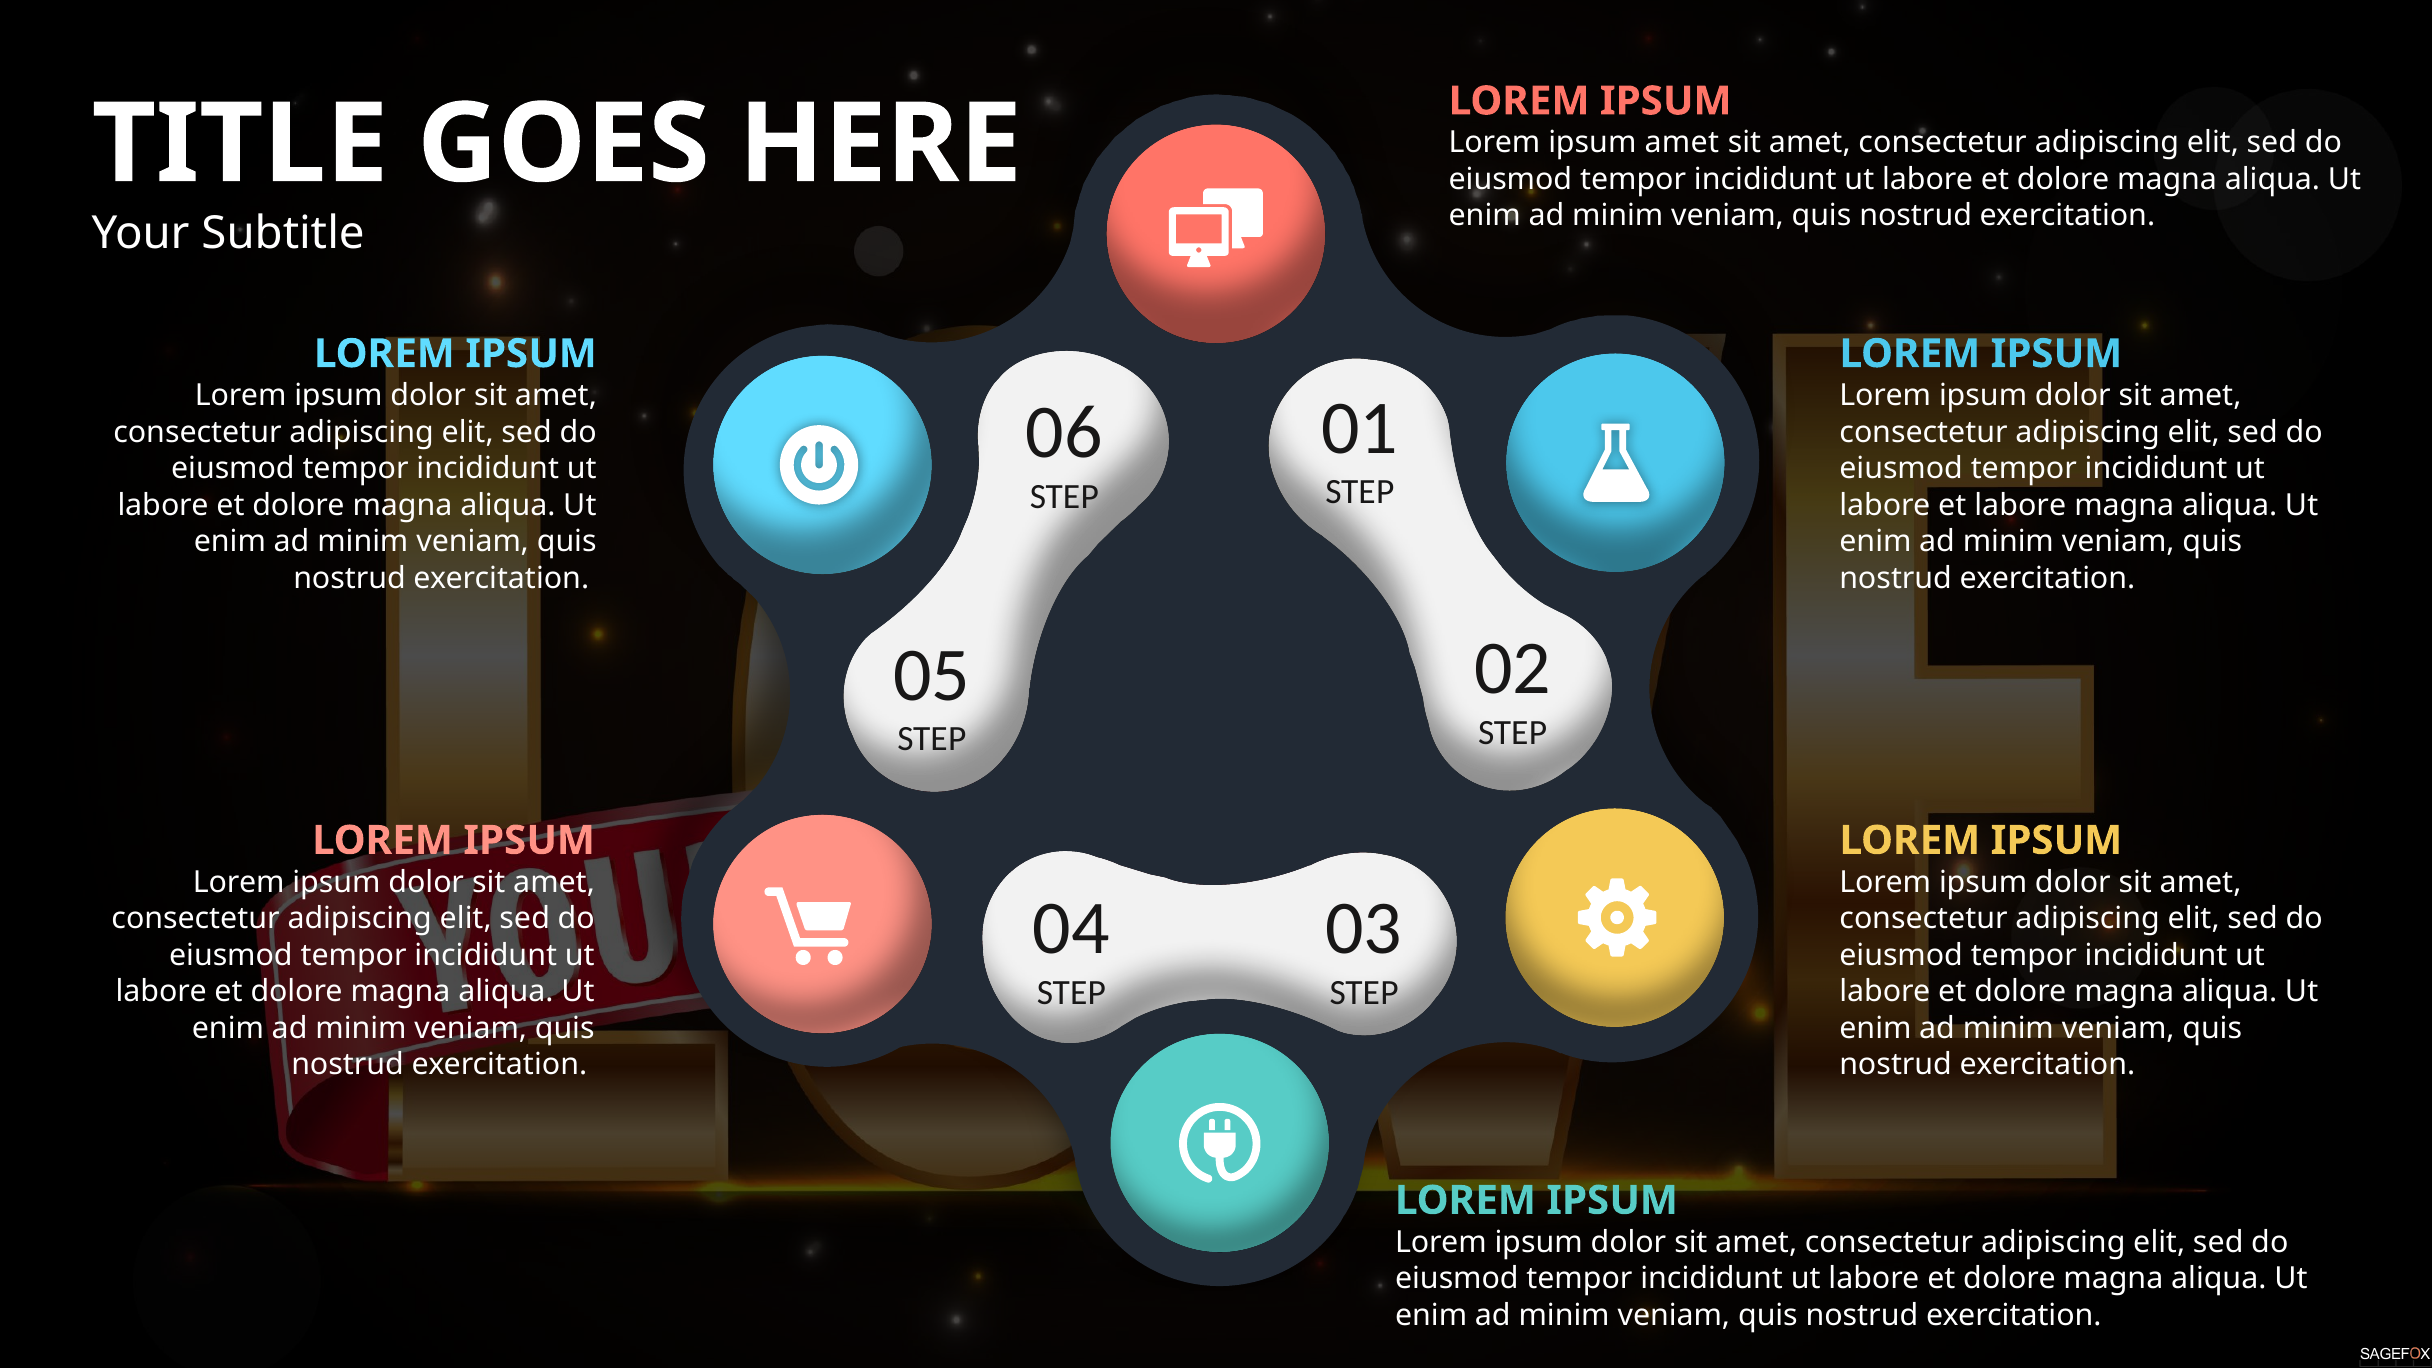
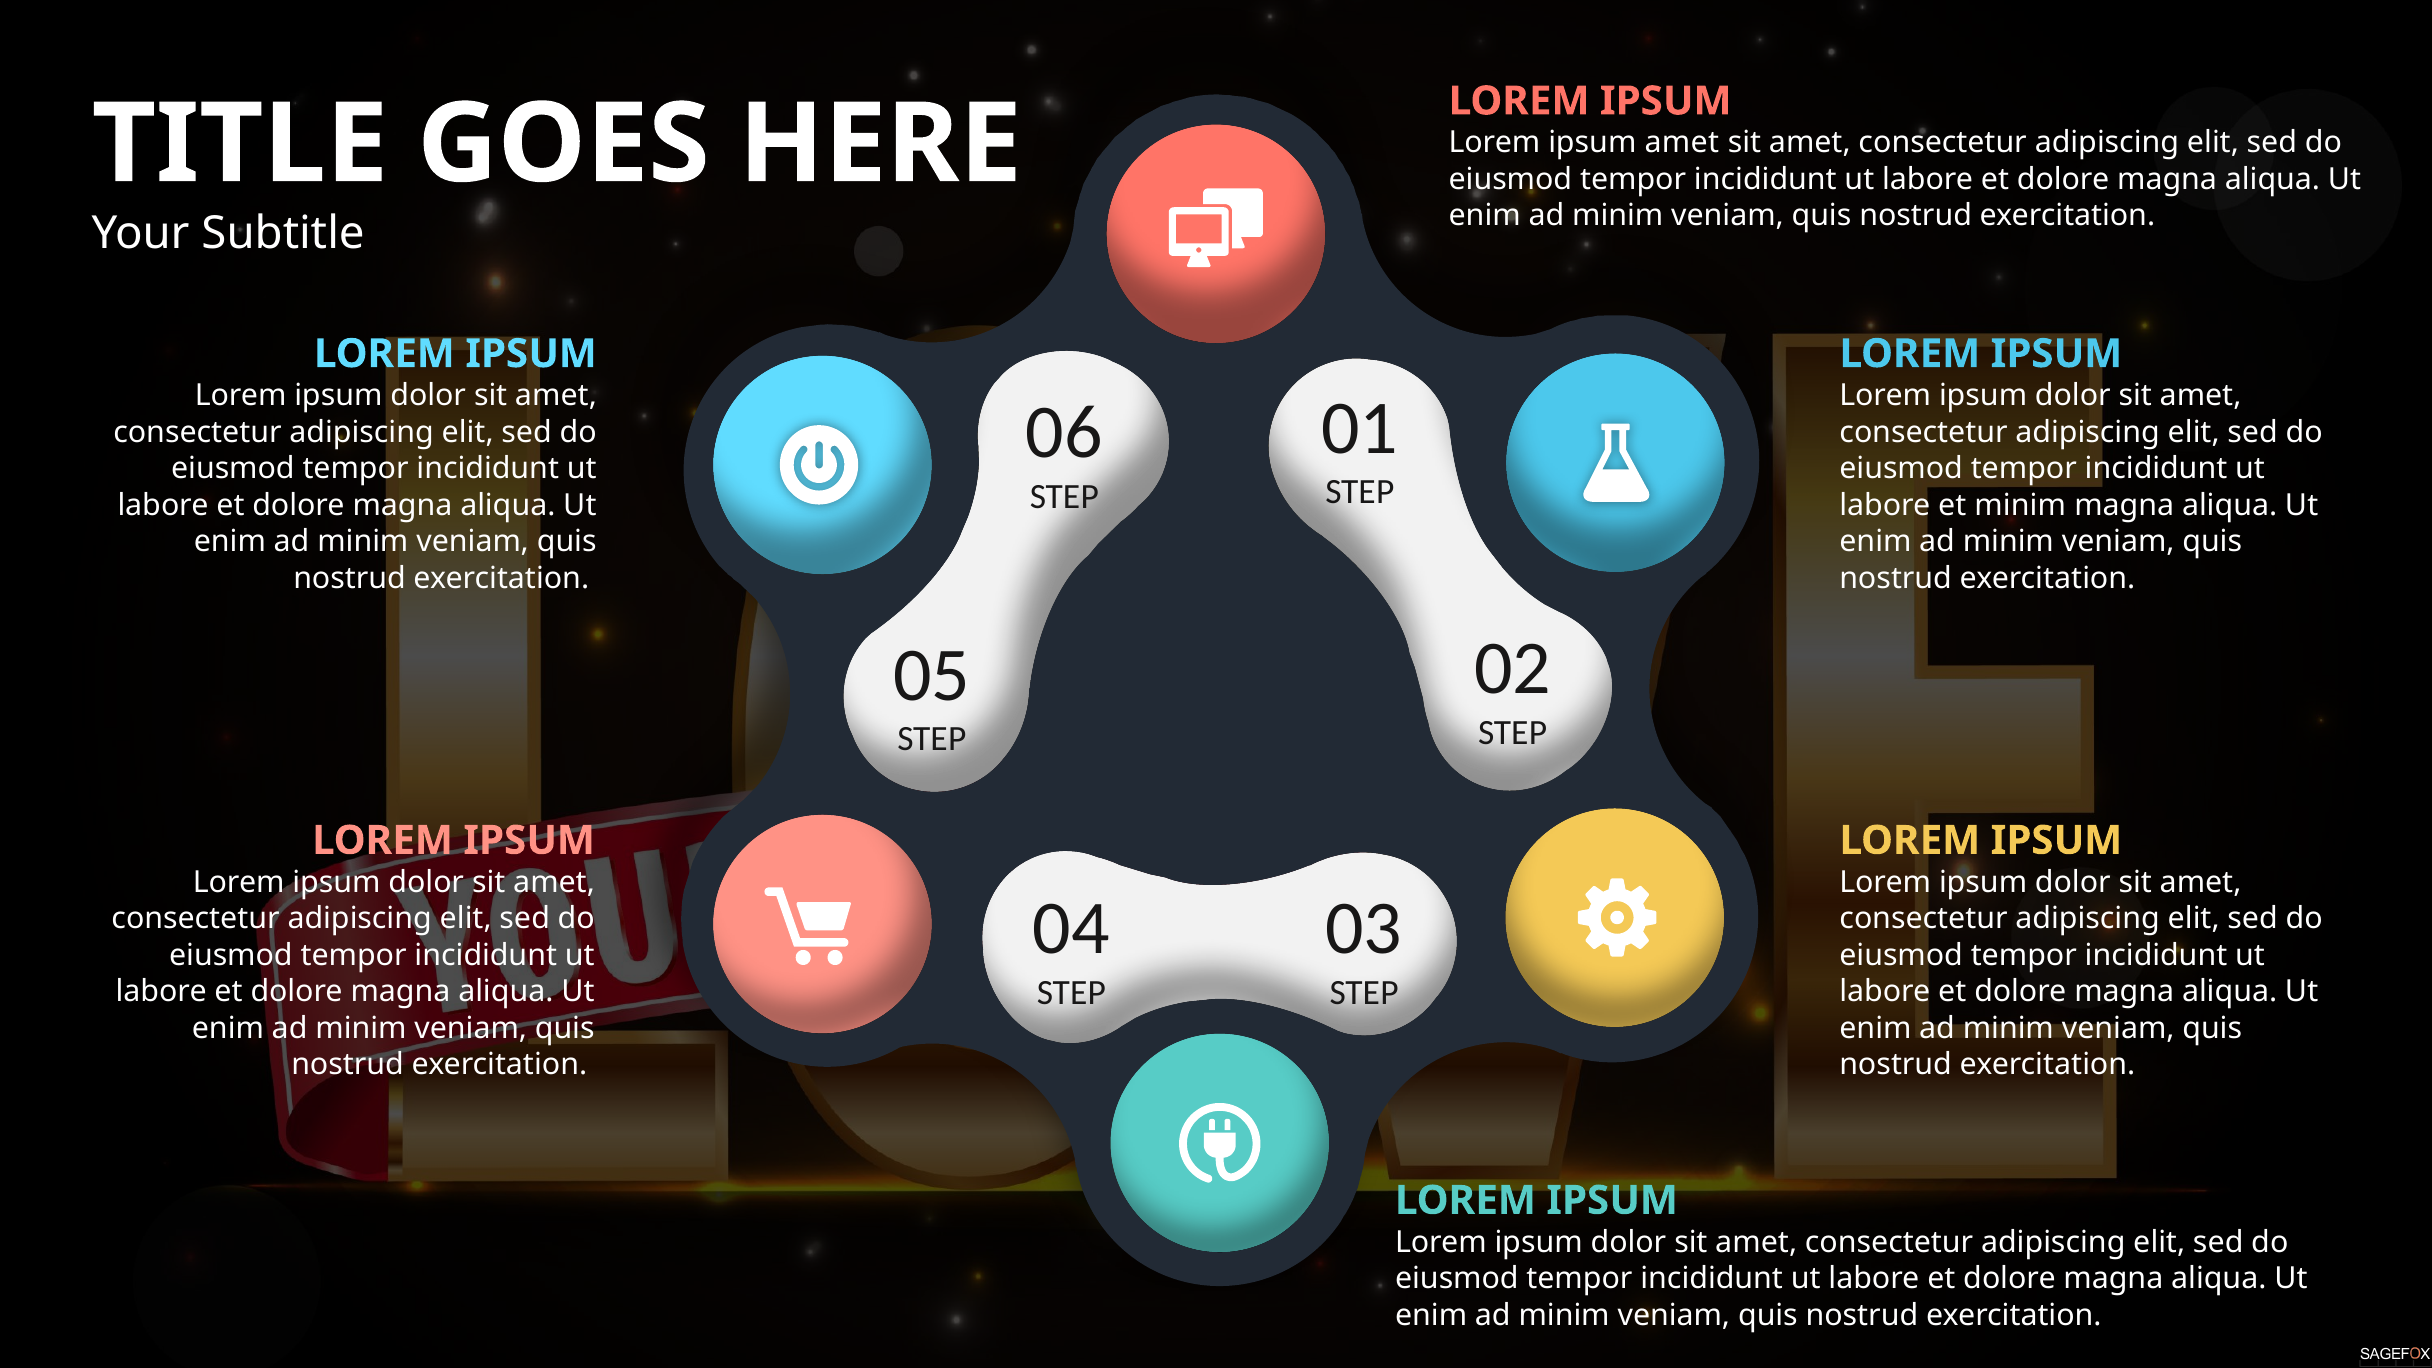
et labore: labore -> minim (2020, 505)
